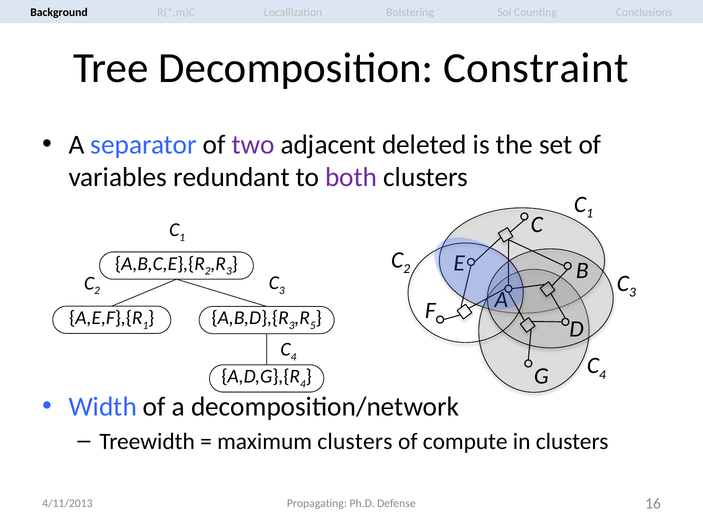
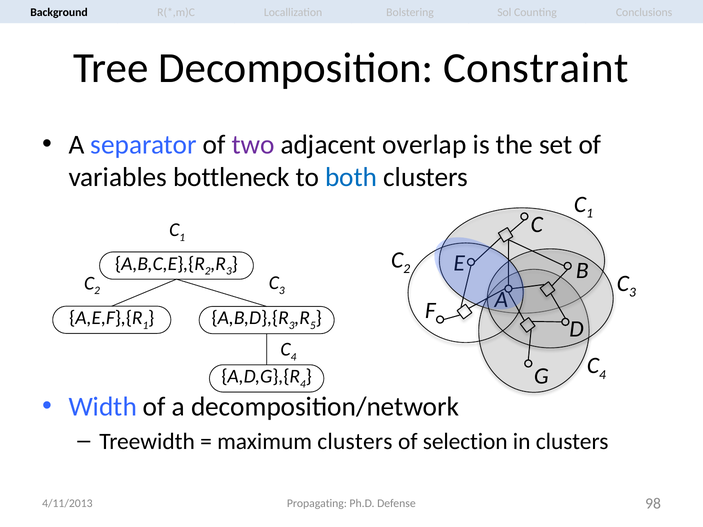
deleted: deleted -> overlap (424, 145)
redundant: redundant -> bottleneck (232, 178)
both colour: purple -> blue (351, 178)
compute: compute -> selection (465, 442)
16: 16 -> 98 (653, 504)
